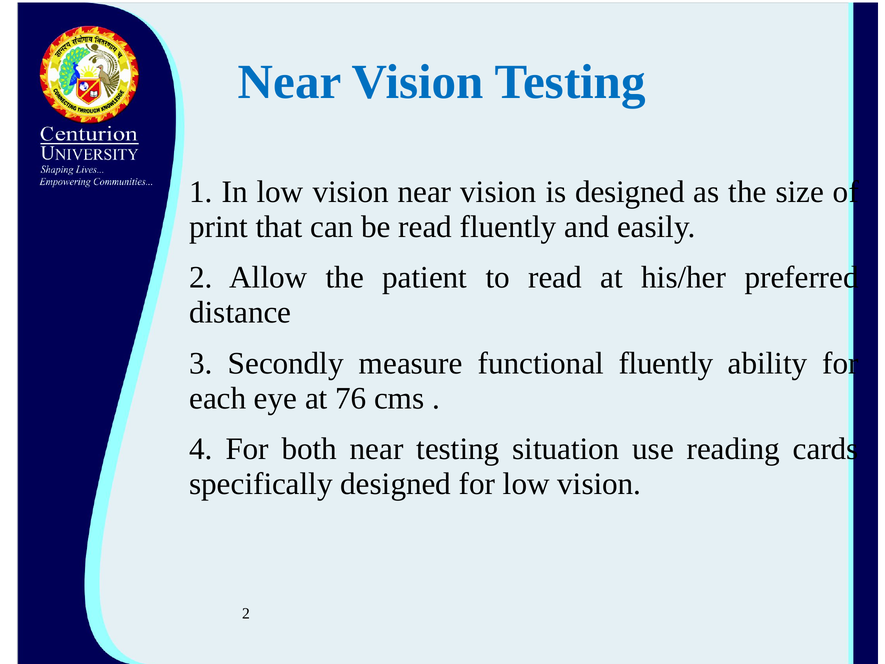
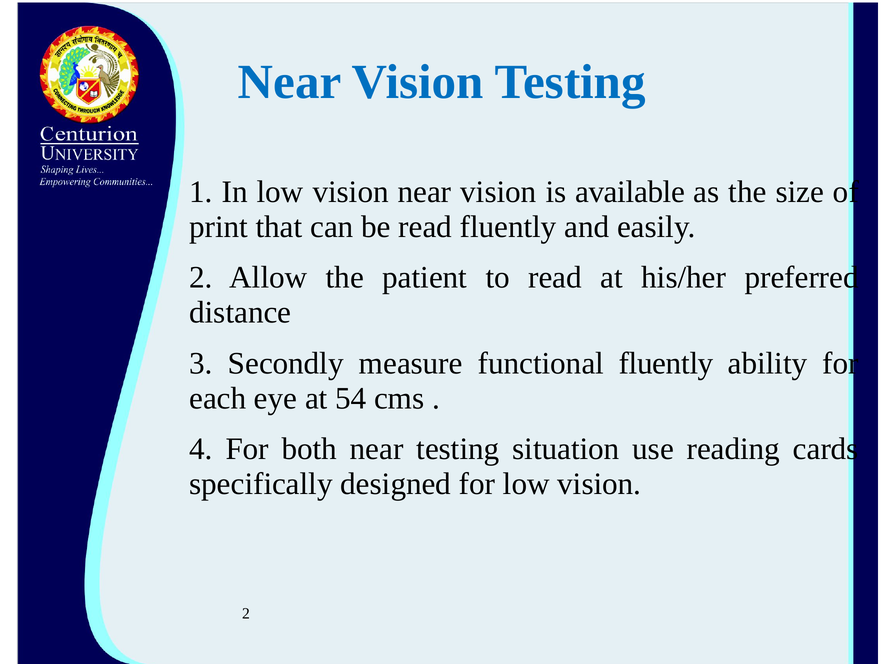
is designed: designed -> available (630, 192)
76: 76 -> 54 (351, 398)
